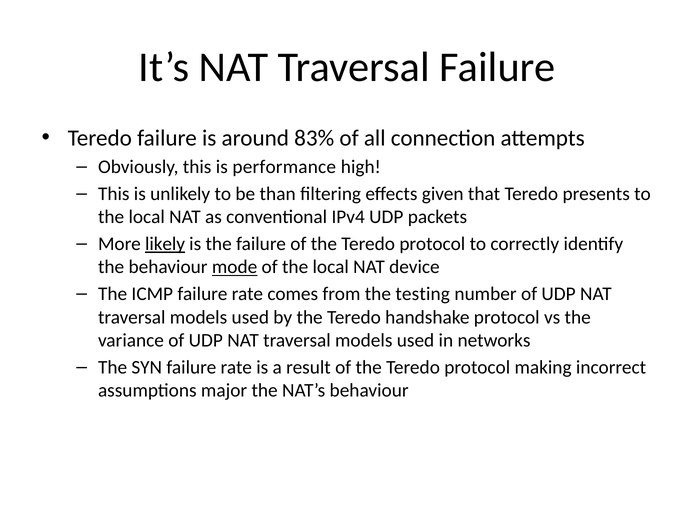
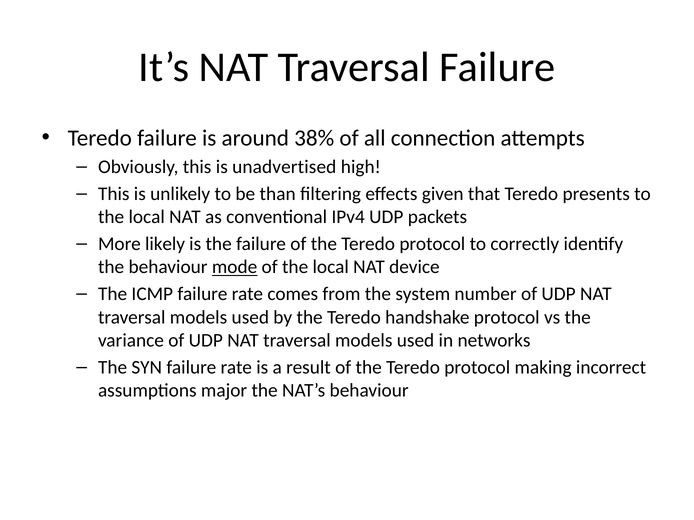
83%: 83% -> 38% (314, 138)
performance: performance -> unadvertised (284, 167)
likely underline: present -> none (165, 244)
testing: testing -> system (423, 294)
